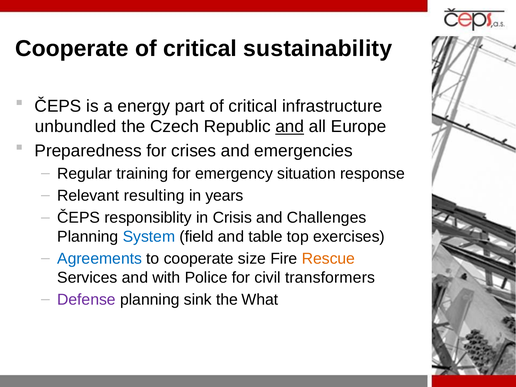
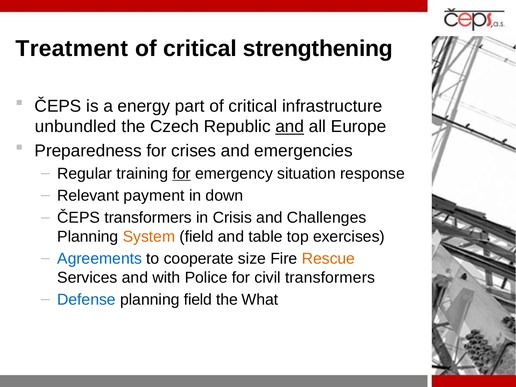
Cooperate: Cooperate -> Treatment (72, 49)
sustainability: sustainability -> strengthening (318, 49)
for underline: none -> present (182, 174)
resulting: resulting -> payment (154, 196)
years: years -> down (224, 196)
ČEPS responsiblity: responsiblity -> transformers (148, 218)
System colour: blue -> orange (149, 237)
Defense colour: purple -> blue (86, 300)
planning sink: sink -> field (198, 300)
